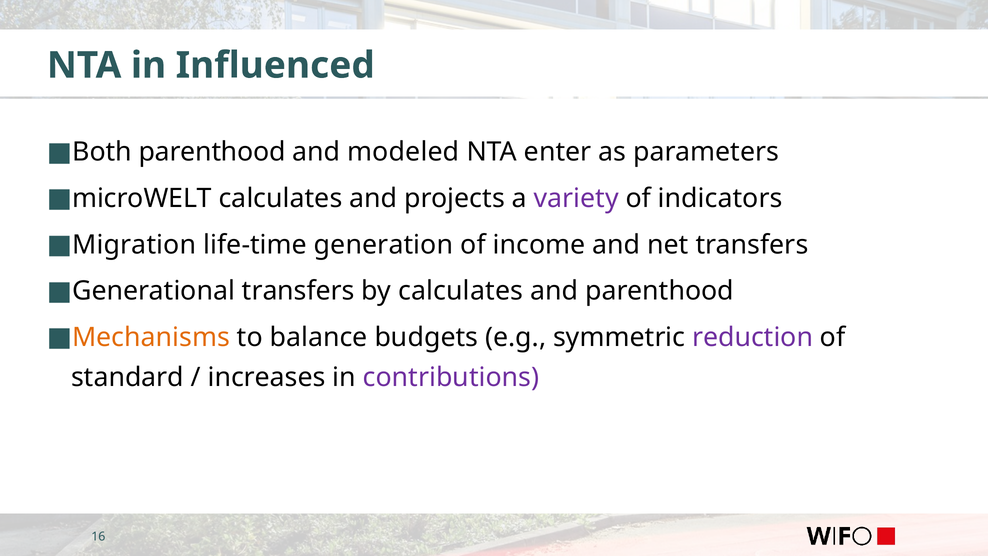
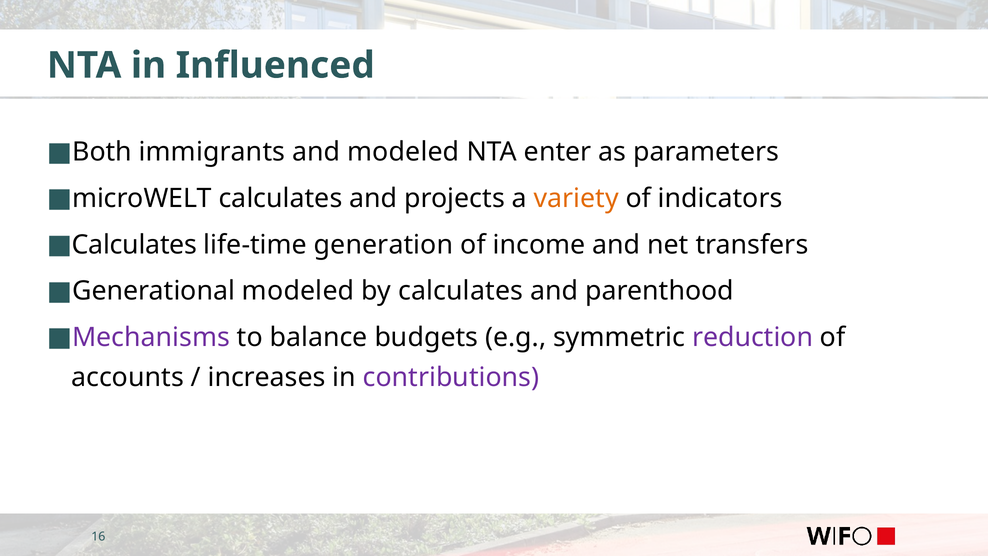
parenthood: parenthood -> immigrants (212, 152)
variety colour: purple -> orange (576, 198)
Migration: Migration -> Calculates (134, 245)
Generational transfers: transfers -> modeled (298, 291)
Mechanisms colour: orange -> purple (151, 337)
standard: standard -> accounts (128, 377)
